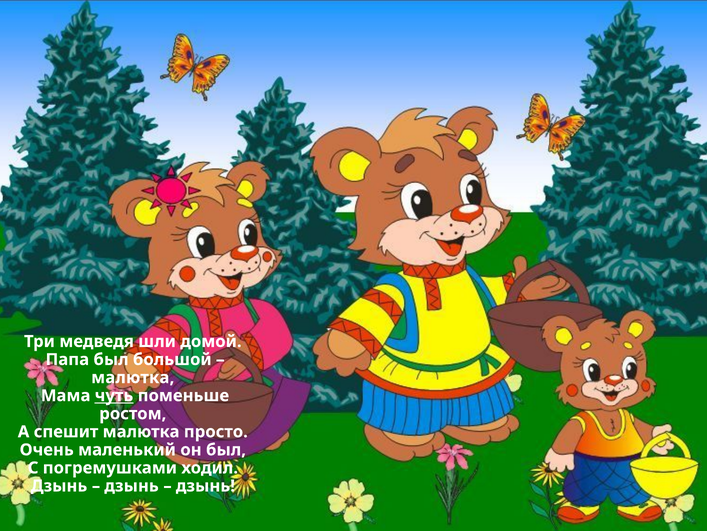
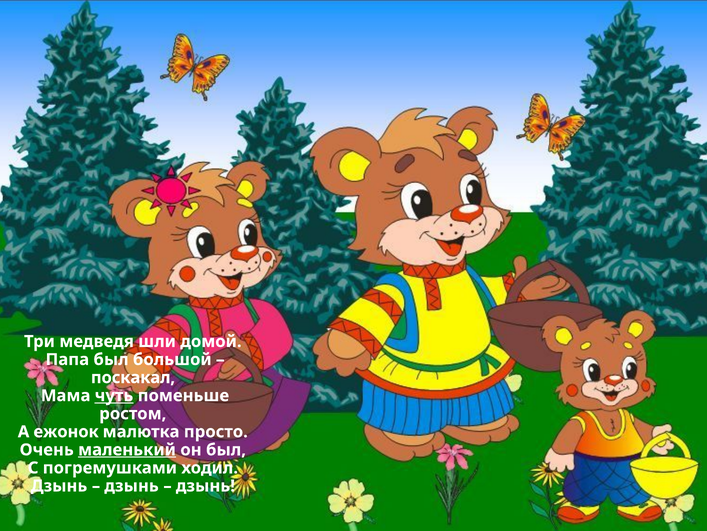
малютка: малютка -> поскакал (133, 377)
спешит: спешит -> ежонок (66, 431)
маленький underline: none -> present (127, 449)
